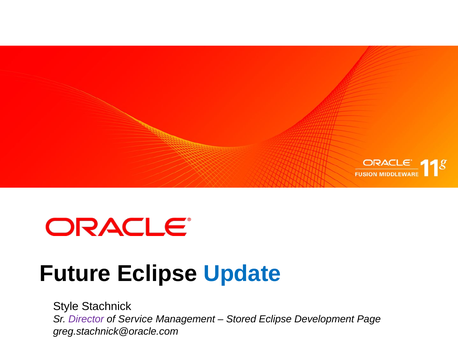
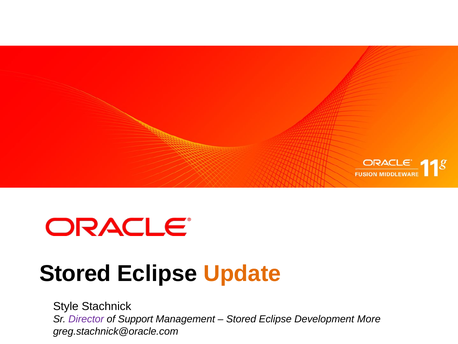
Future: Future -> Stored (75, 273)
Update colour: blue -> orange (242, 273)
Service: Service -> Support (136, 319)
Page: Page -> More (369, 319)
